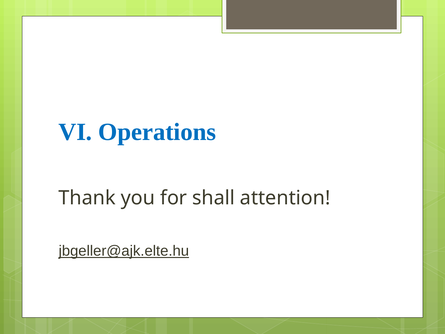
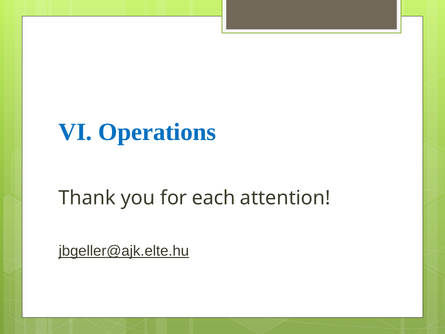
shall: shall -> each (214, 198)
